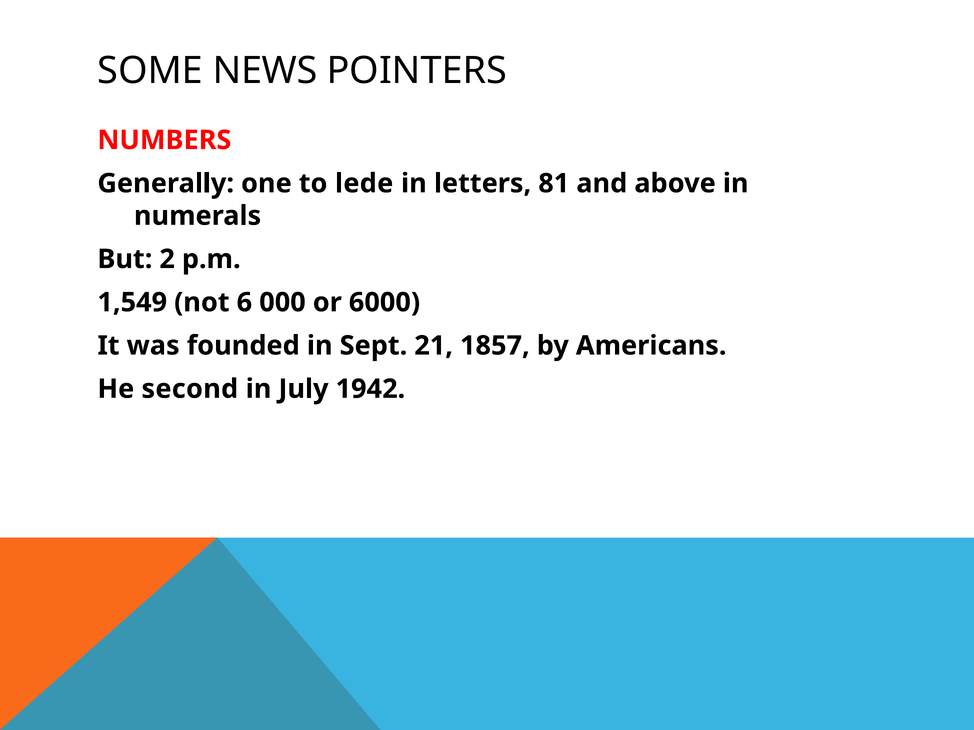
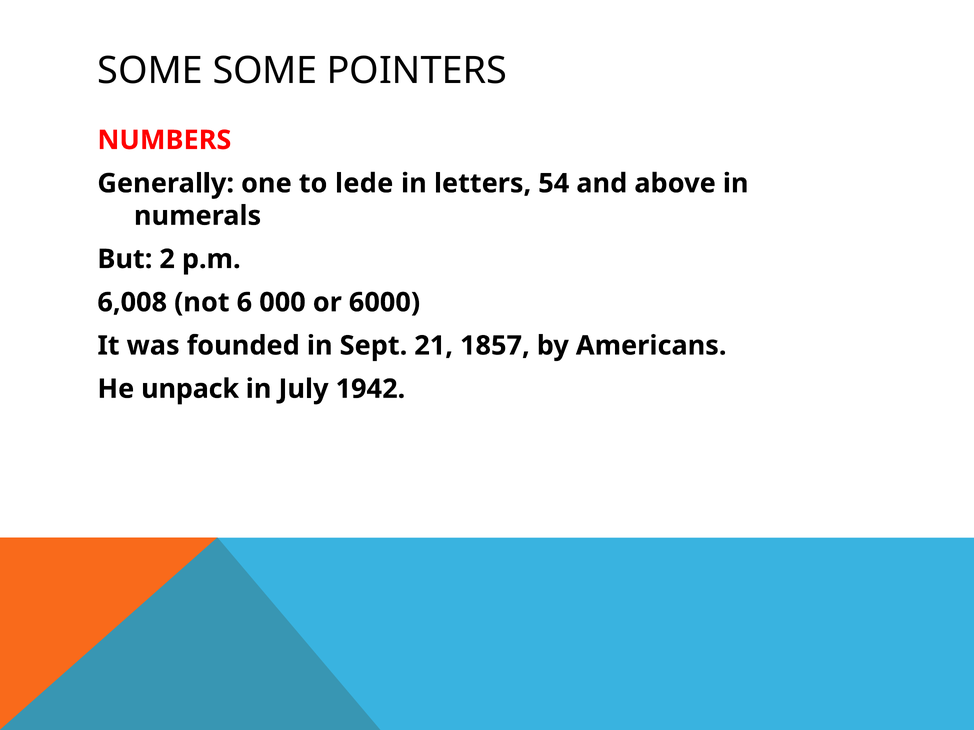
SOME NEWS: NEWS -> SOME (265, 71)
81: 81 -> 54 (554, 184)
1,549: 1,549 -> 6,008 (132, 303)
second: second -> unpack (190, 389)
